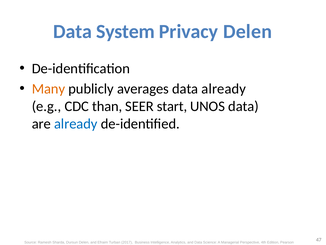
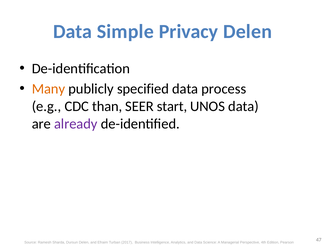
System: System -> Simple (125, 32)
averages: averages -> specified (143, 89)
data already: already -> process (224, 89)
already colour: blue -> purple (76, 123)
